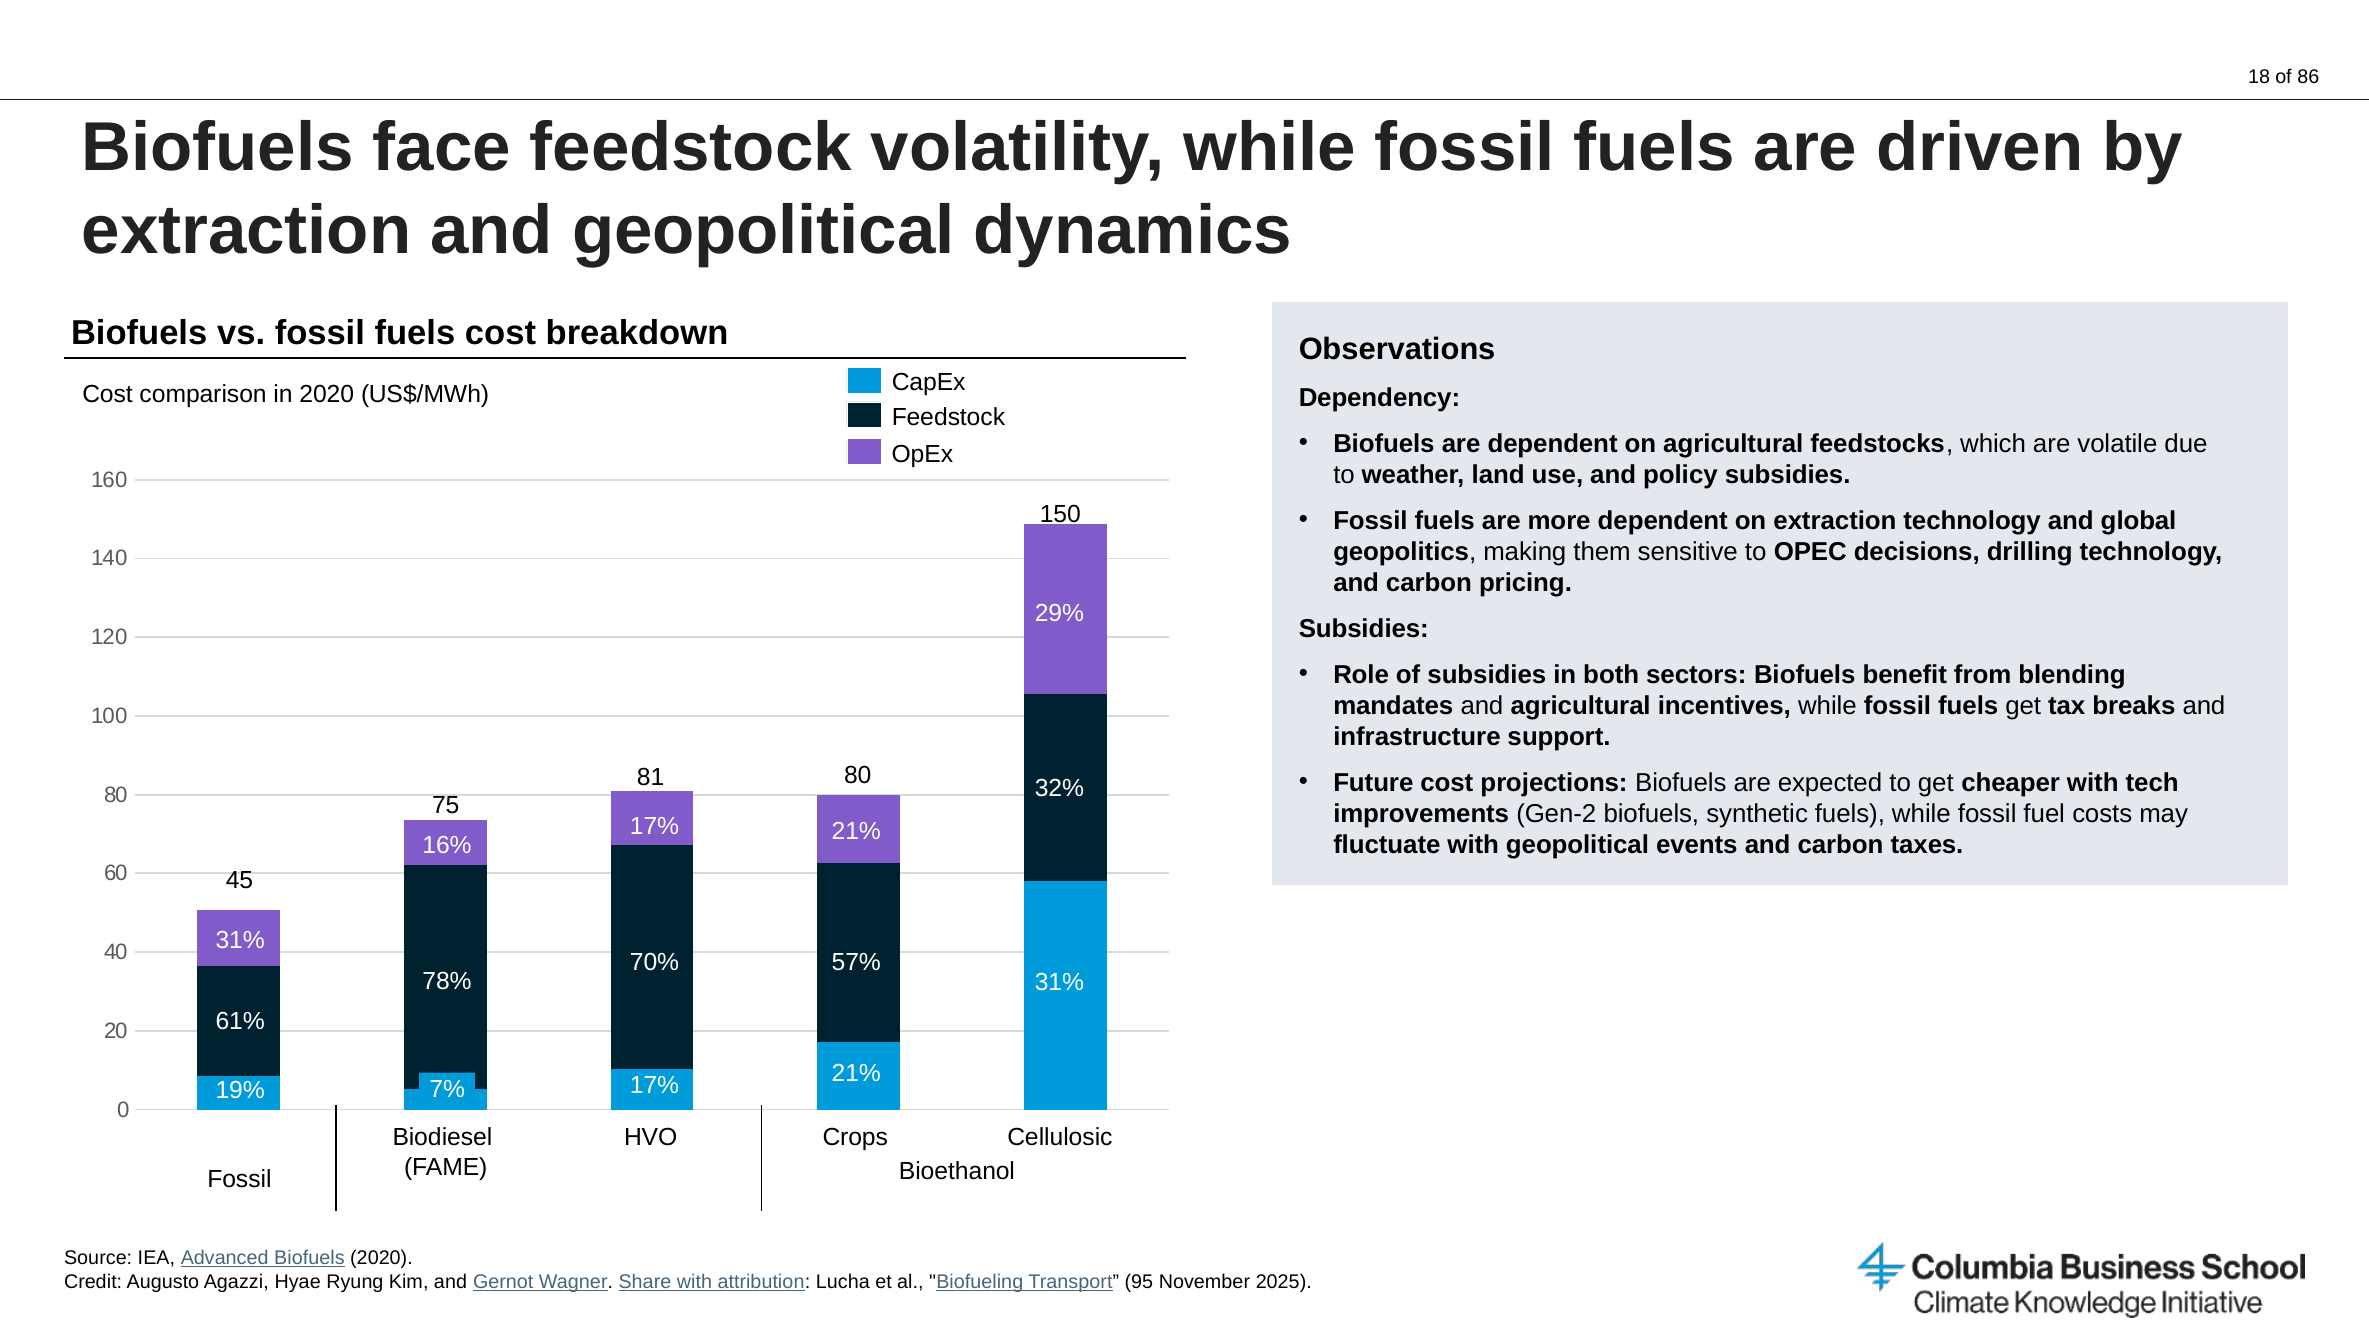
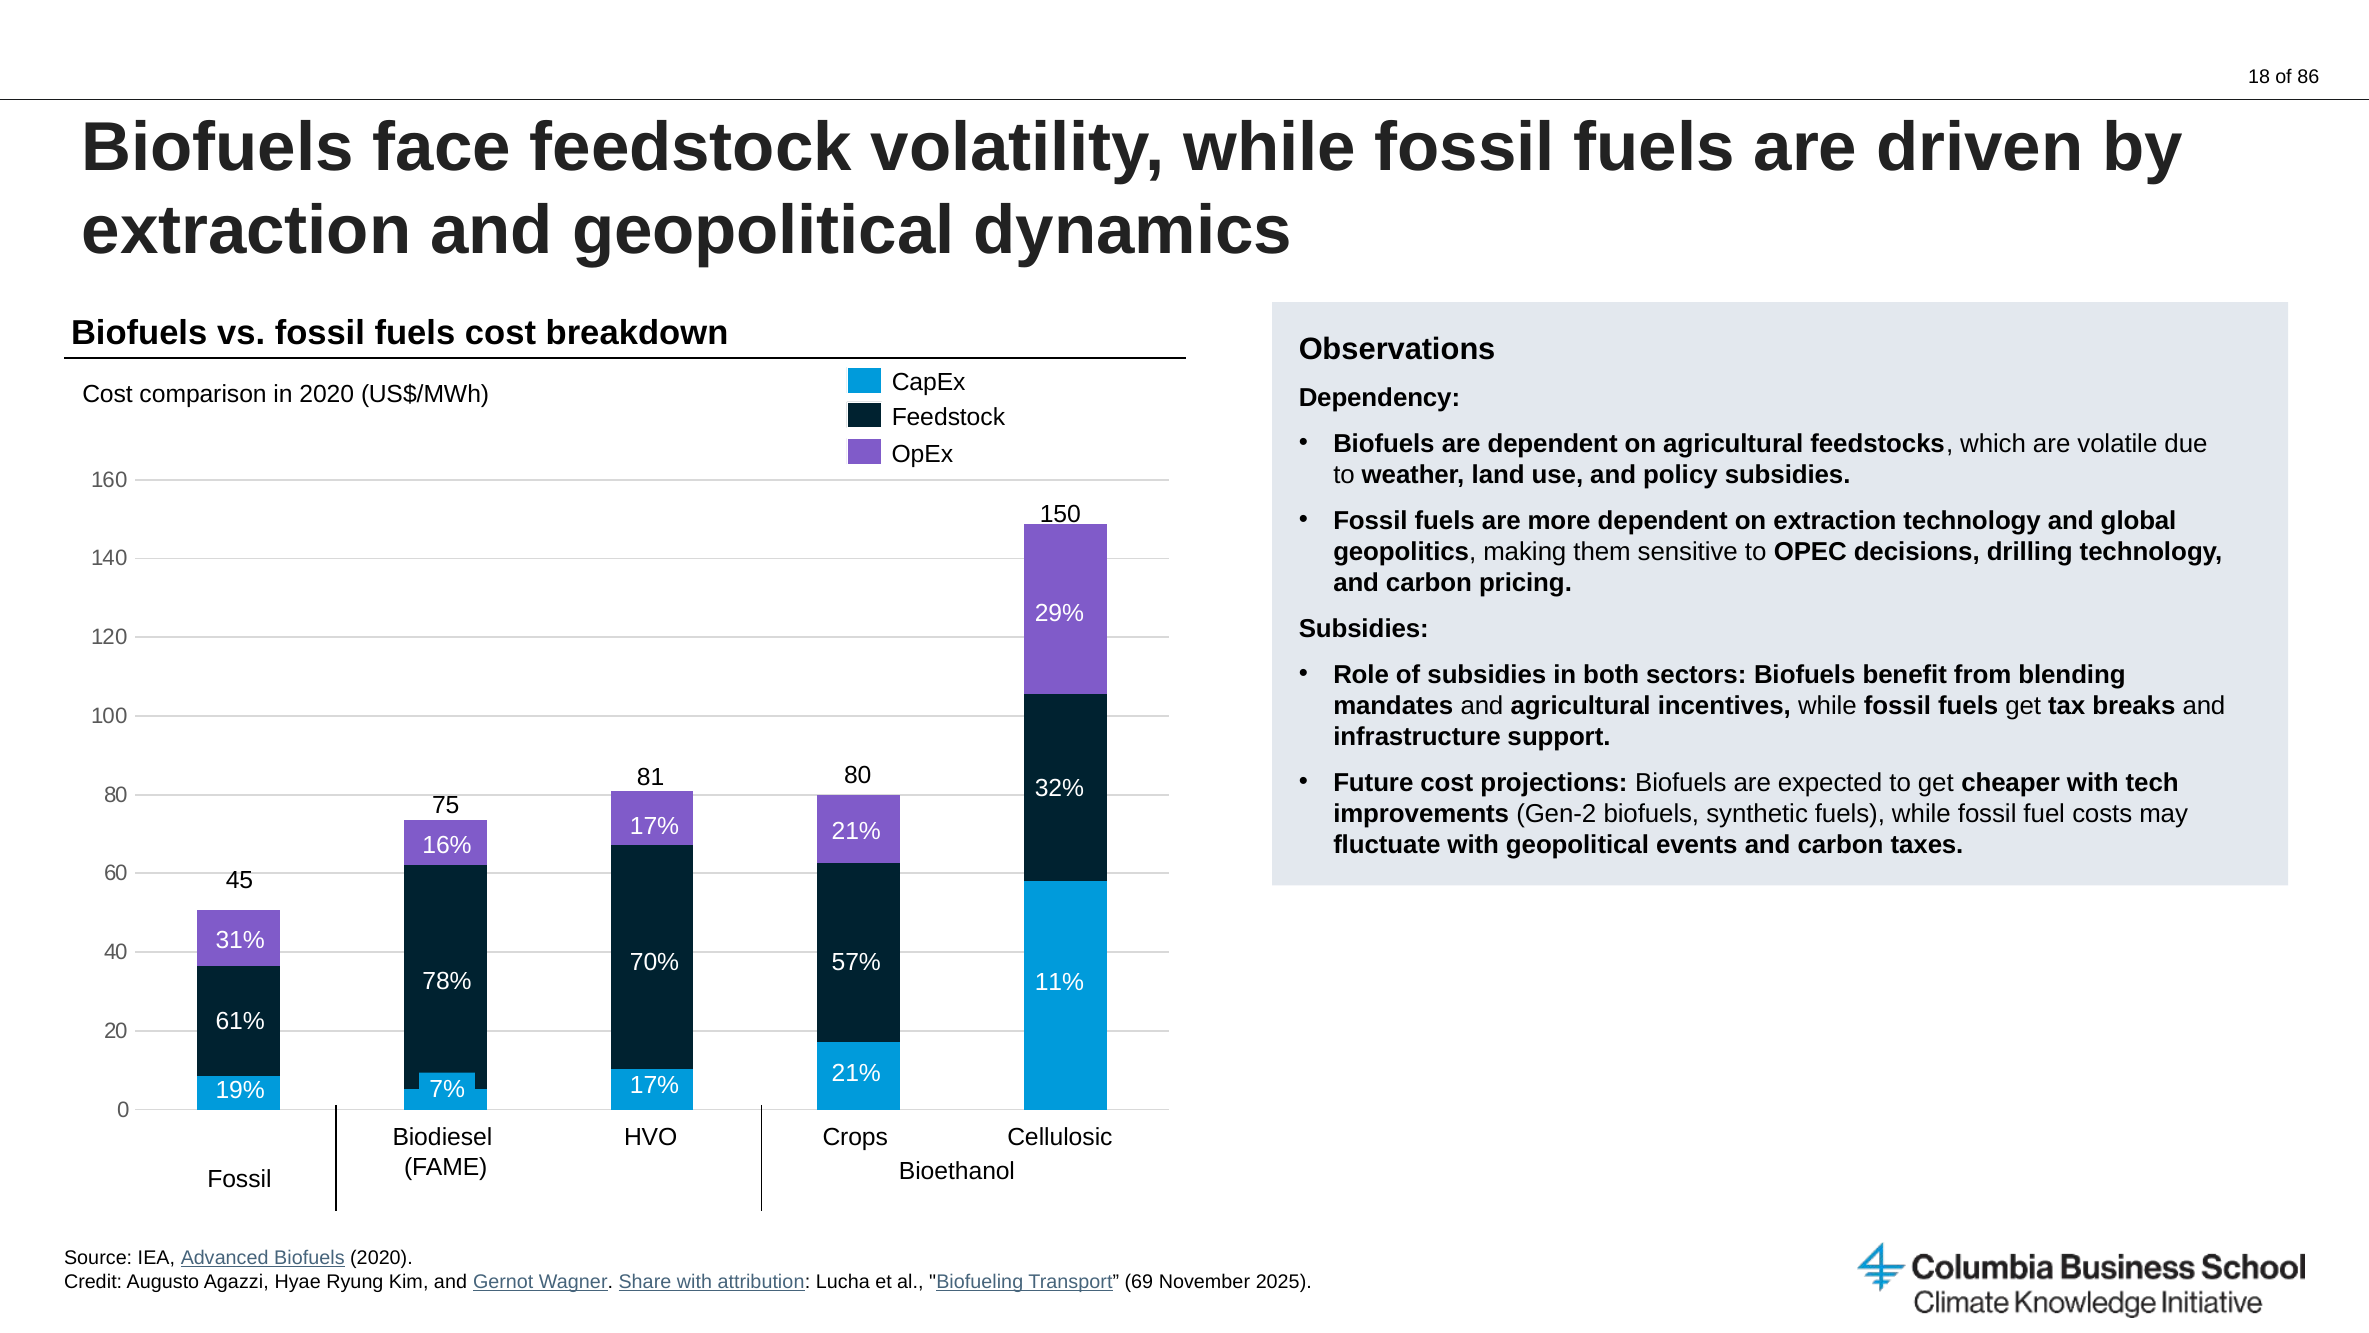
31%: 31% -> 11% (1059, 982)
95: 95 -> 69 (1139, 1281)
